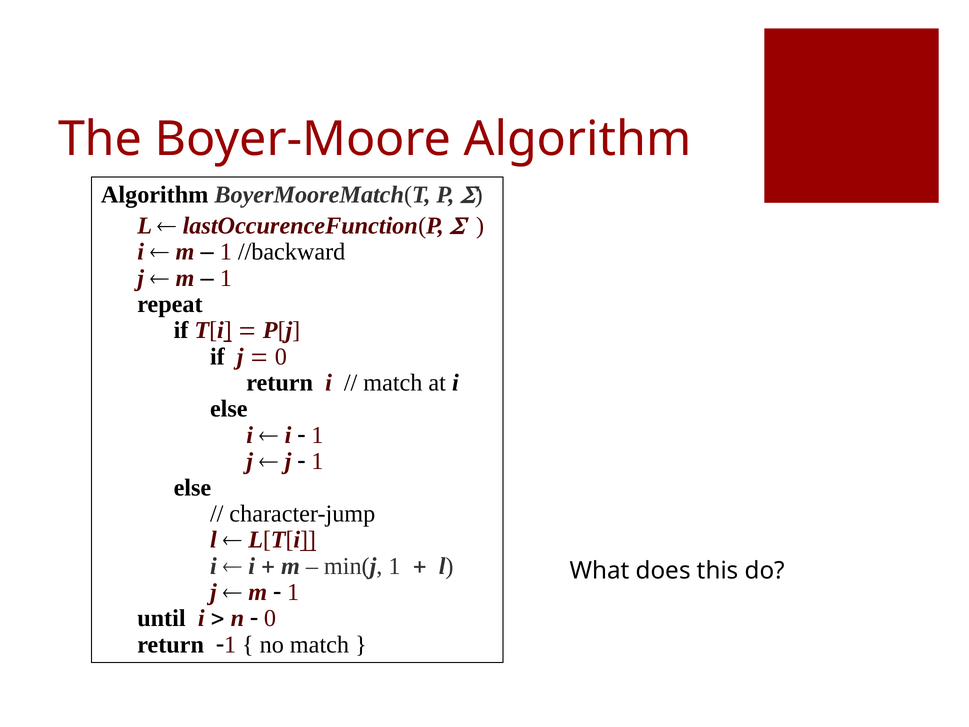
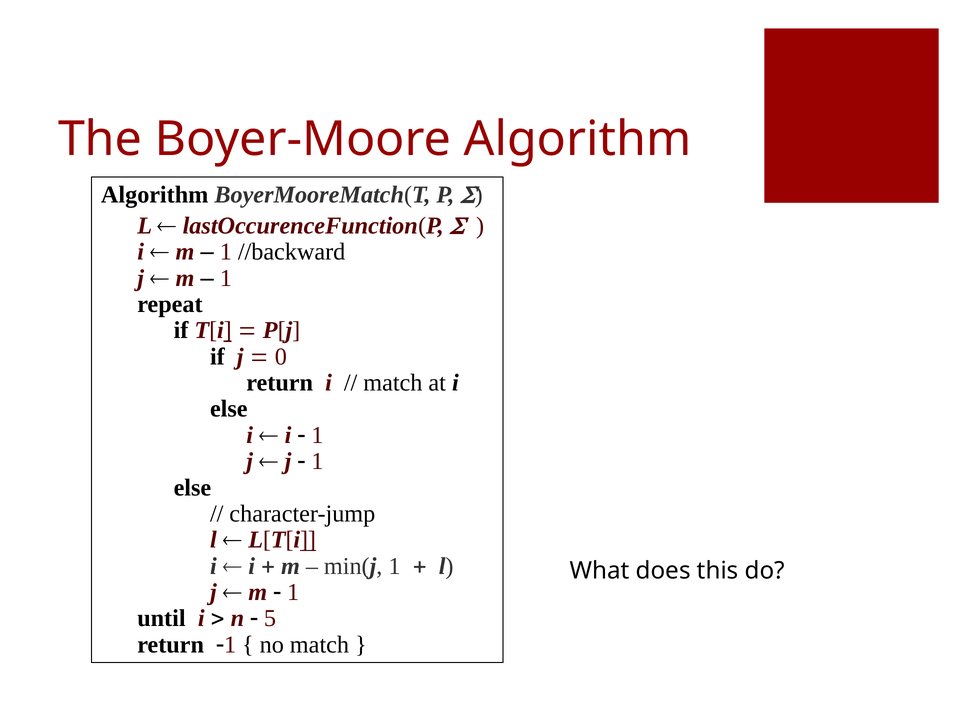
0: 0 -> 5 (270, 618)
